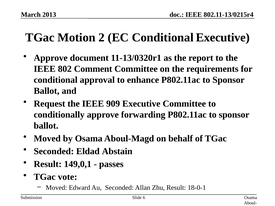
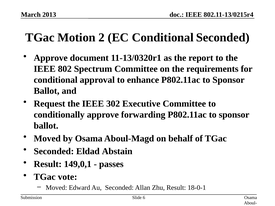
Conditional Executive: Executive -> Seconded (223, 38)
Comment: Comment -> Spectrum (93, 69)
909: 909 -> 302 (113, 104)
